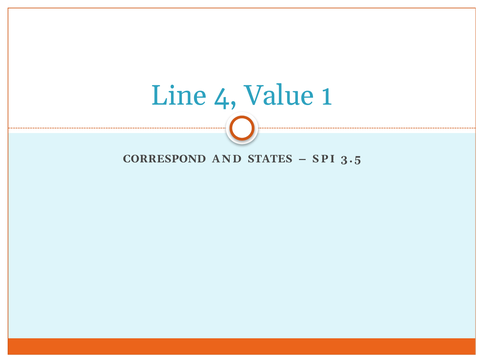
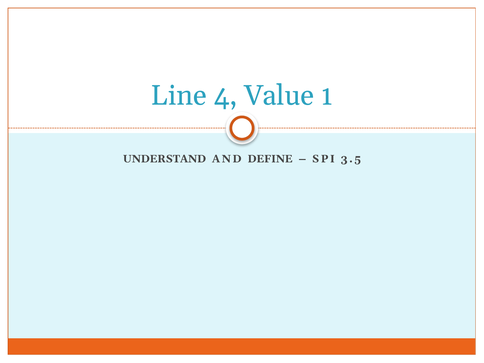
CORRESPOND: CORRESPOND -> UNDERSTAND (164, 159)
STATES: STATES -> DEFINE (270, 159)
